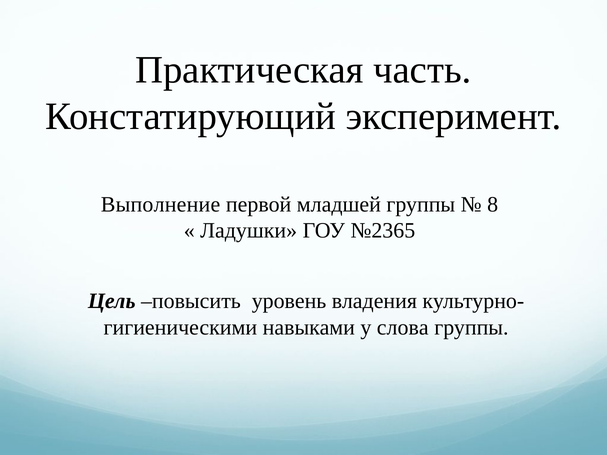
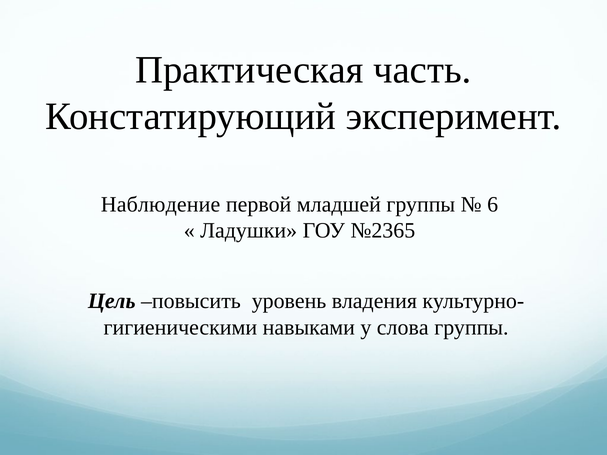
Выполнение: Выполнение -> Наблюдение (161, 205)
8: 8 -> 6 (493, 205)
